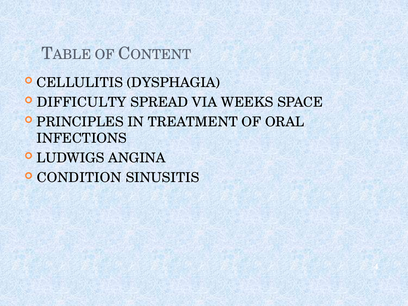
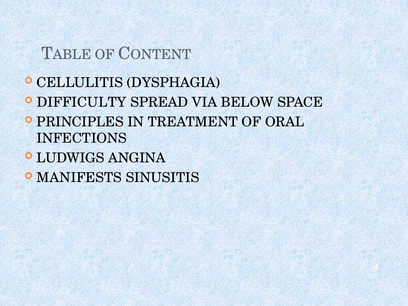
WEEKS: WEEKS -> BELOW (247, 102)
CONDITION: CONDITION -> MANIFESTS (79, 178)
